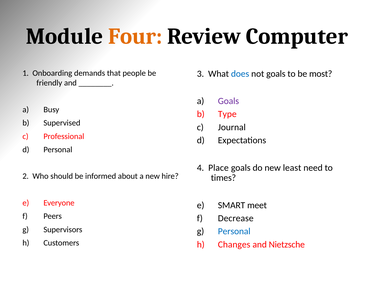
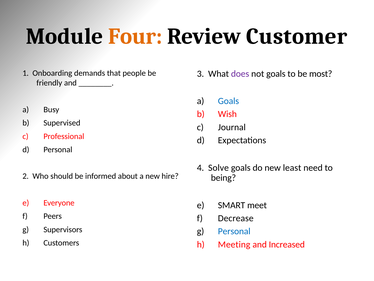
Computer: Computer -> Customer (297, 36)
does colour: blue -> purple (240, 74)
Goals colour: purple -> blue (228, 101)
Type: Type -> Wish (227, 114)
Place: Place -> Solve (218, 167)
times: times -> being (223, 178)
Changes: Changes -> Meeting (234, 244)
Nietzsche: Nietzsche -> Increased (287, 244)
